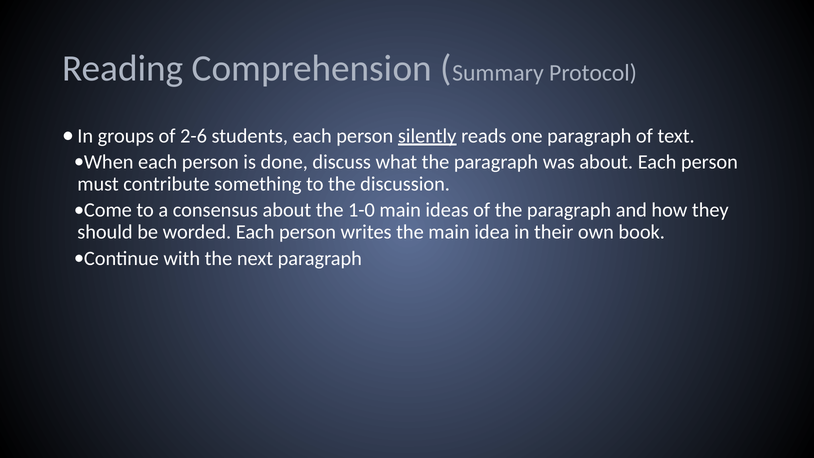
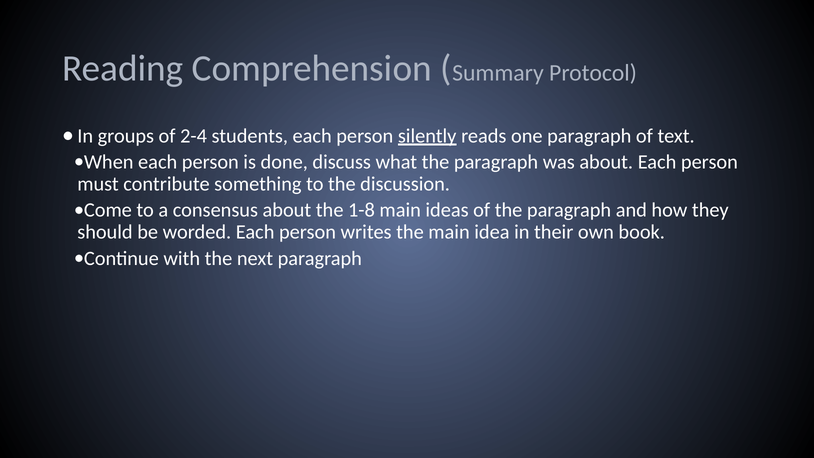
2-6: 2-6 -> 2-4 (194, 136)
1-0: 1-0 -> 1-8 (361, 210)
